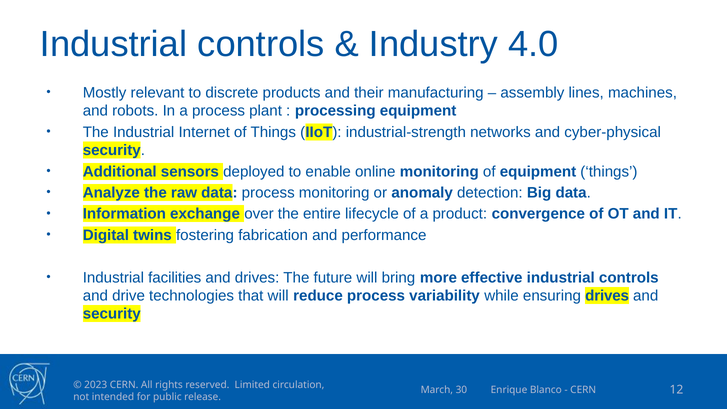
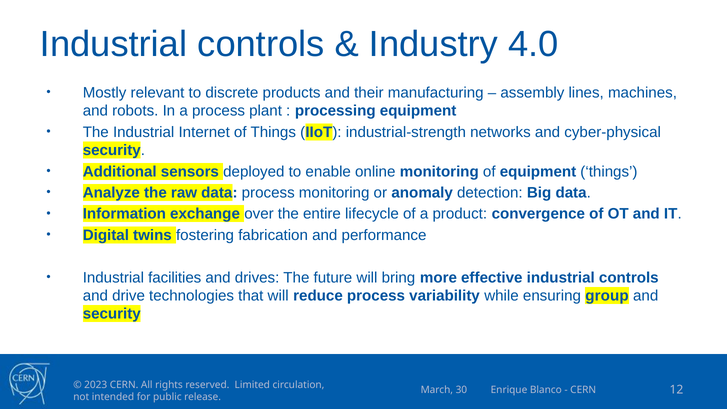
ensuring drives: drives -> group (607, 296)
